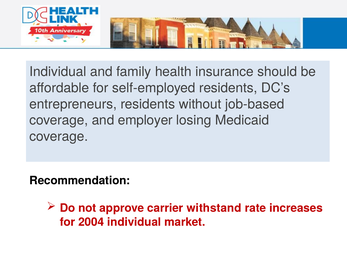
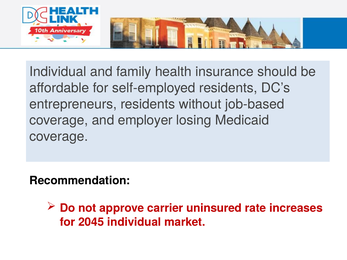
withstand: withstand -> uninsured (214, 208)
2004: 2004 -> 2045 (91, 222)
